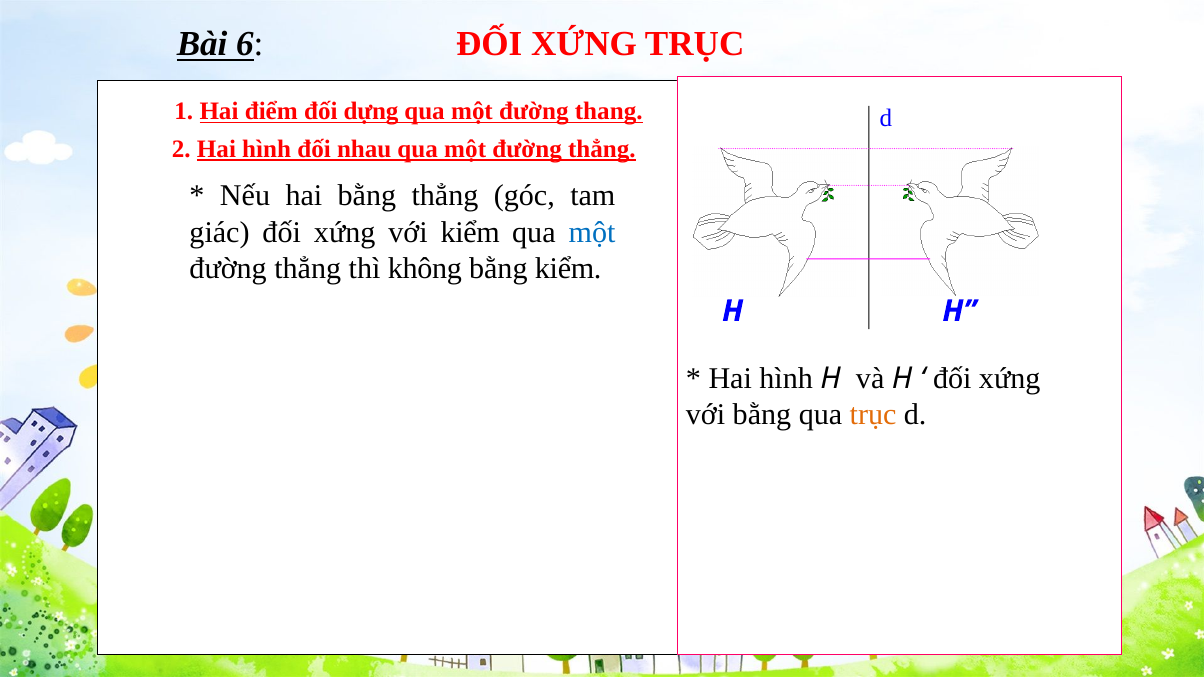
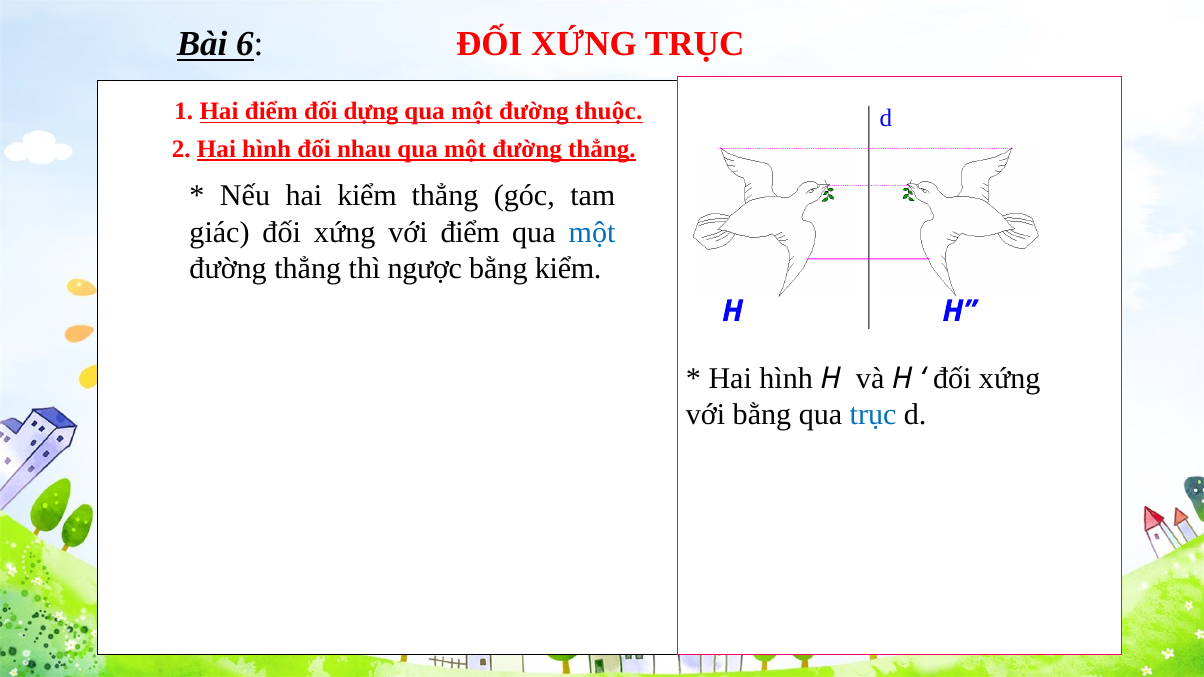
thang: thang -> thuộc (609, 112)
hai bằng: bằng -> kiểm (367, 196)
với kiểm: kiểm -> điểm (470, 232)
không: không -> ngược (425, 268)
trục colour: orange -> blue (873, 414)
